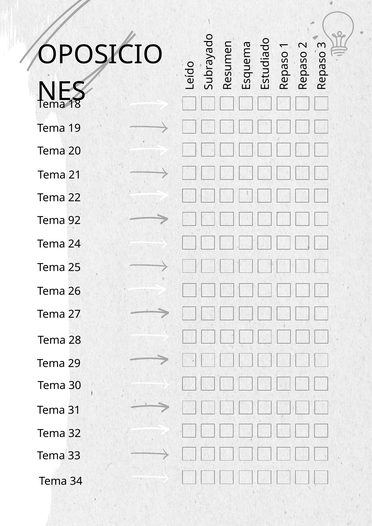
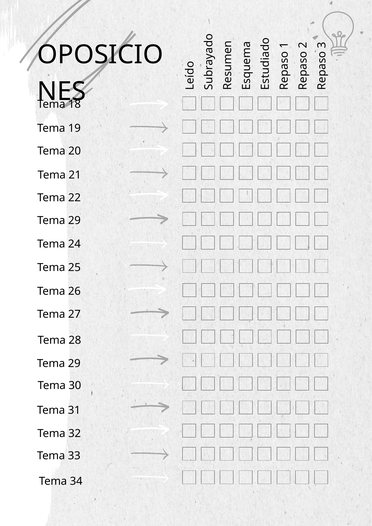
92: 92 -> 29 (74, 221)
